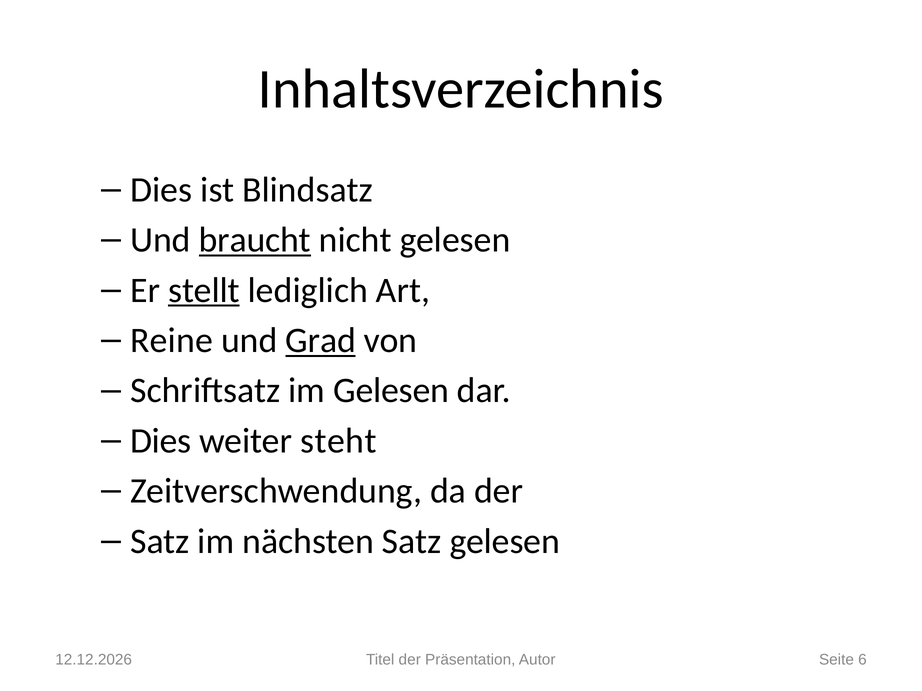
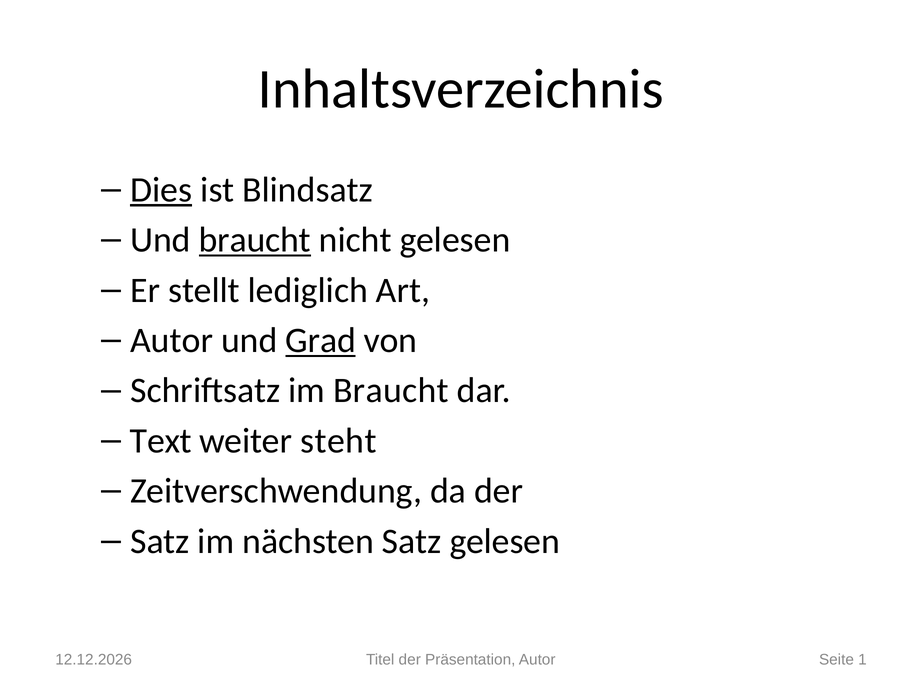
Dies underline: none -> present (161, 190)
stellt underline: present -> none (204, 290)
Reine: Reine -> Autor (172, 341)
im Gelesen: Gelesen -> Braucht (391, 391)
Dies: Dies -> Text (161, 441)
6: 6 -> 1 (862, 660)
